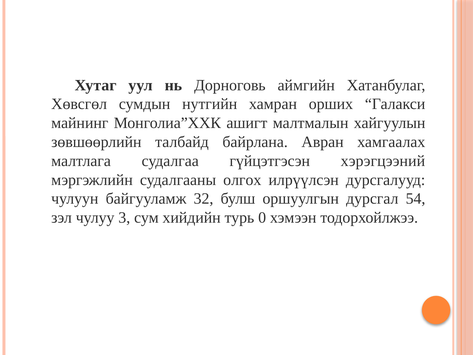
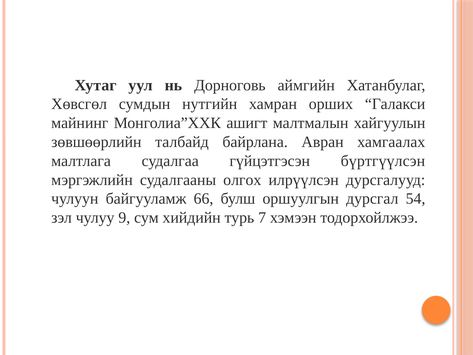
хэрэгцээний: хэрэгцээний -> бүртгүүлсэн (383, 161)
32: 32 -> 66 (204, 199)
3: 3 -> 9 (124, 218)
0: 0 -> 7 (262, 218)
